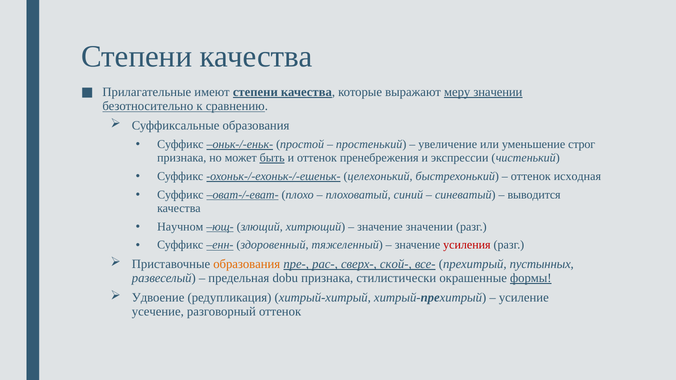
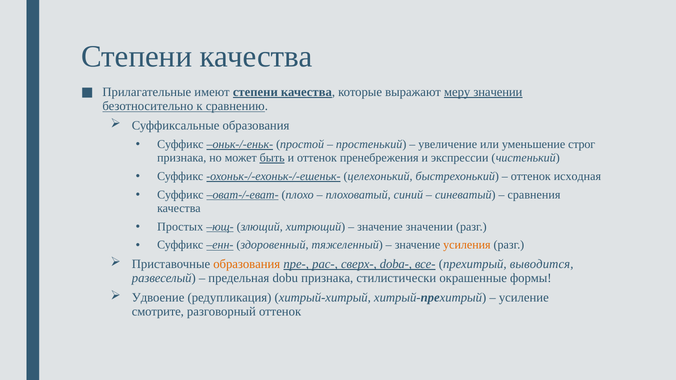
выводится: выводится -> сравнения (534, 195)
Научном: Научном -> Простых (180, 227)
усиления colour: red -> orange (467, 245)
ской-: ской- -> doba- (396, 264)
пустынных: пустынных -> выводится (542, 264)
формы underline: present -> none (531, 278)
усечение: усечение -> смотрите (158, 312)
